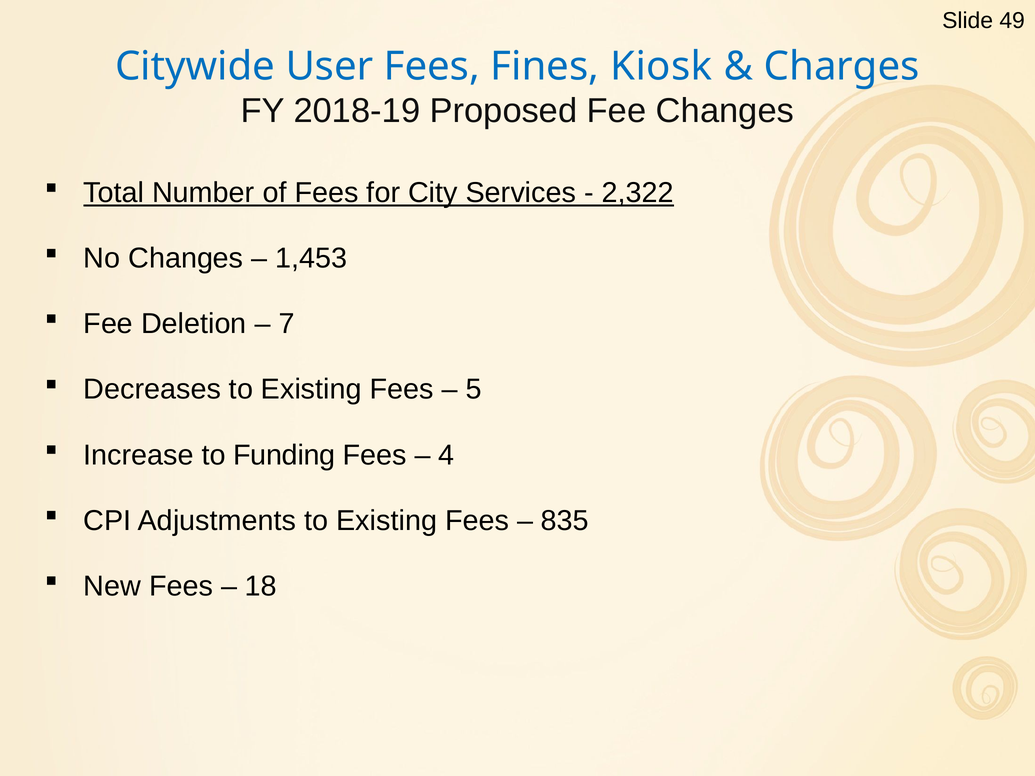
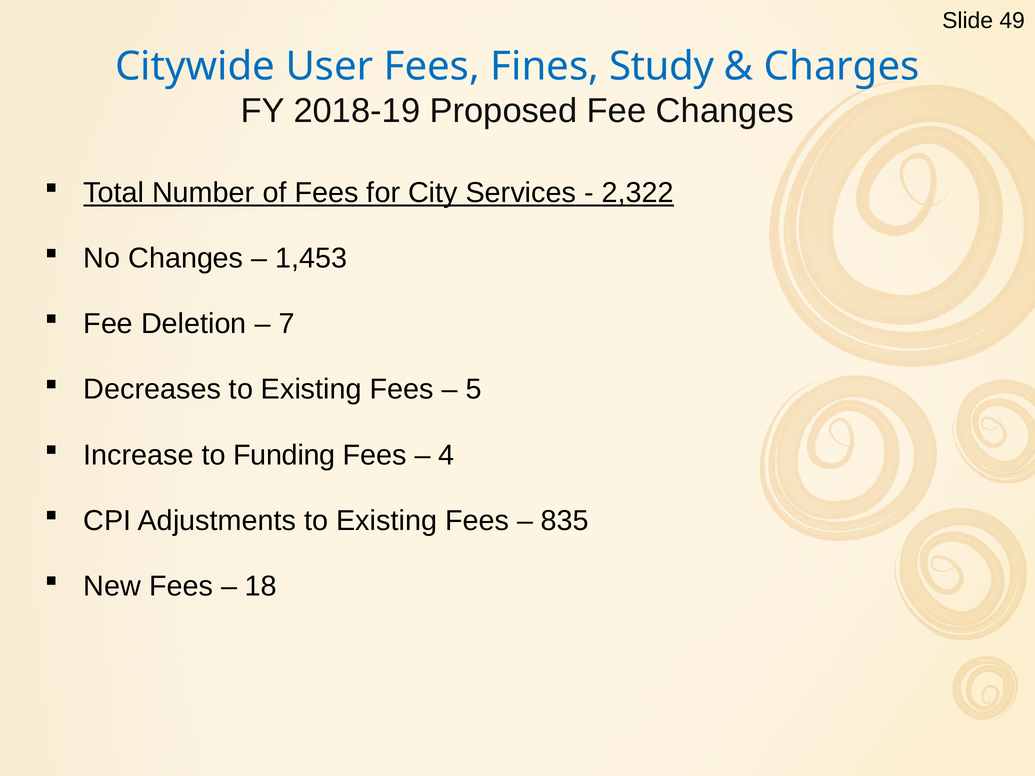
Kiosk: Kiosk -> Study (662, 67)
